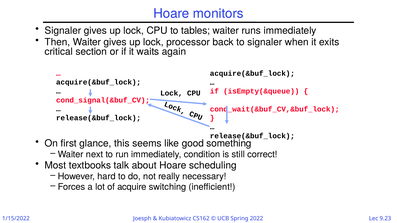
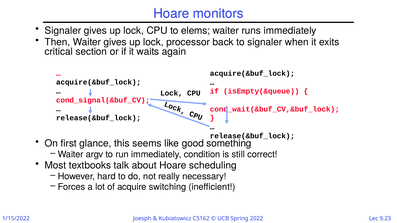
tables: tables -> elems (196, 31)
next: next -> argv (95, 155)
